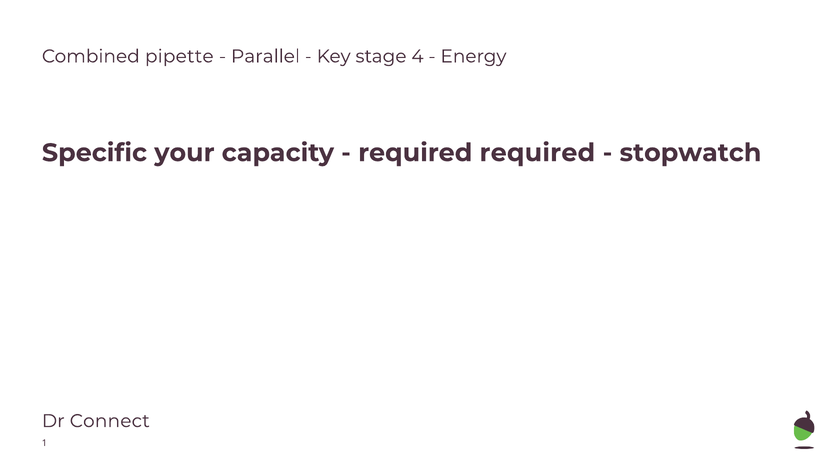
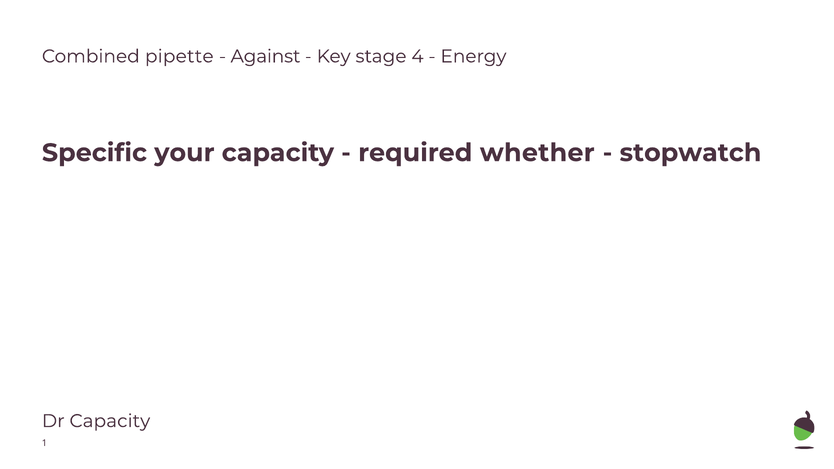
Parallel: Parallel -> Against (266, 56)
required required: required -> whether (537, 153)
Dr Connect: Connect -> Capacity (110, 421)
